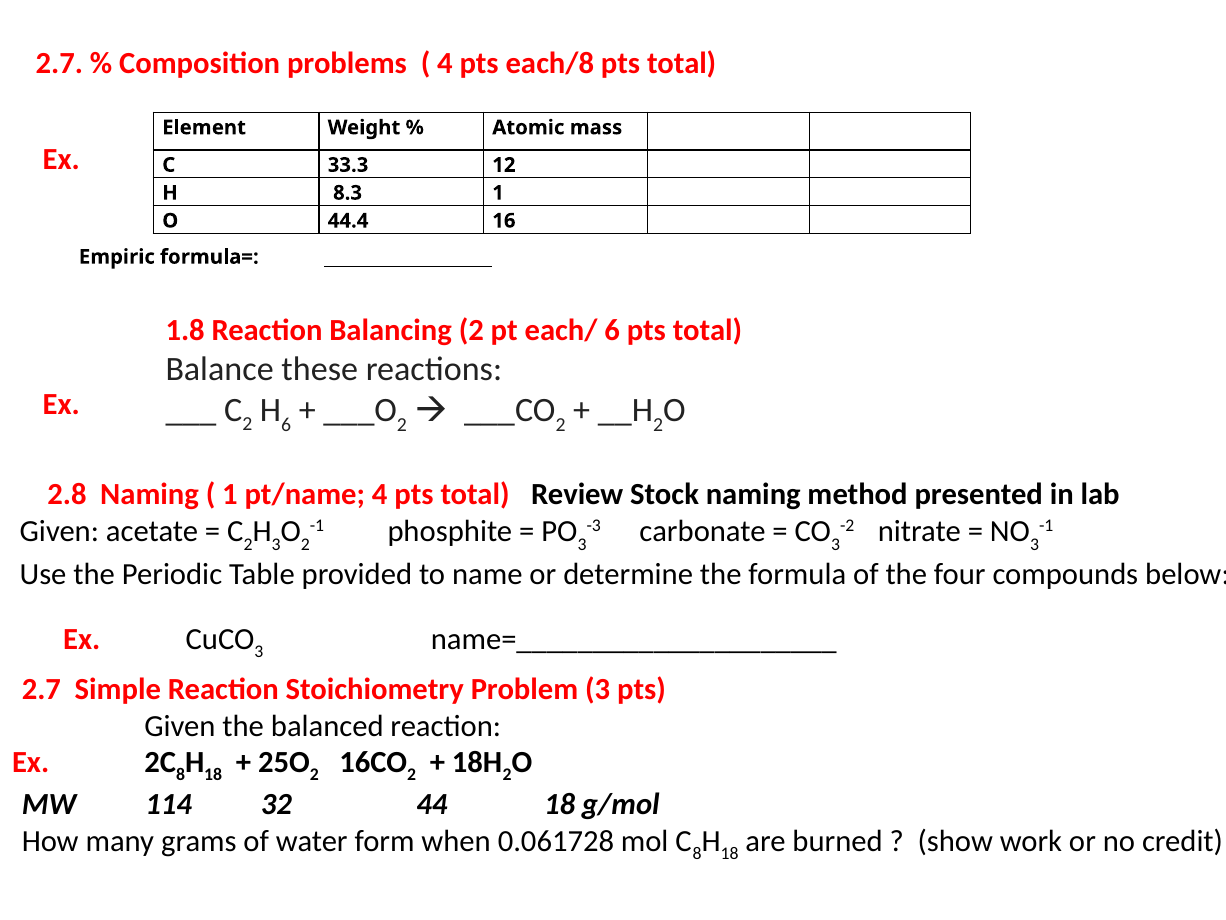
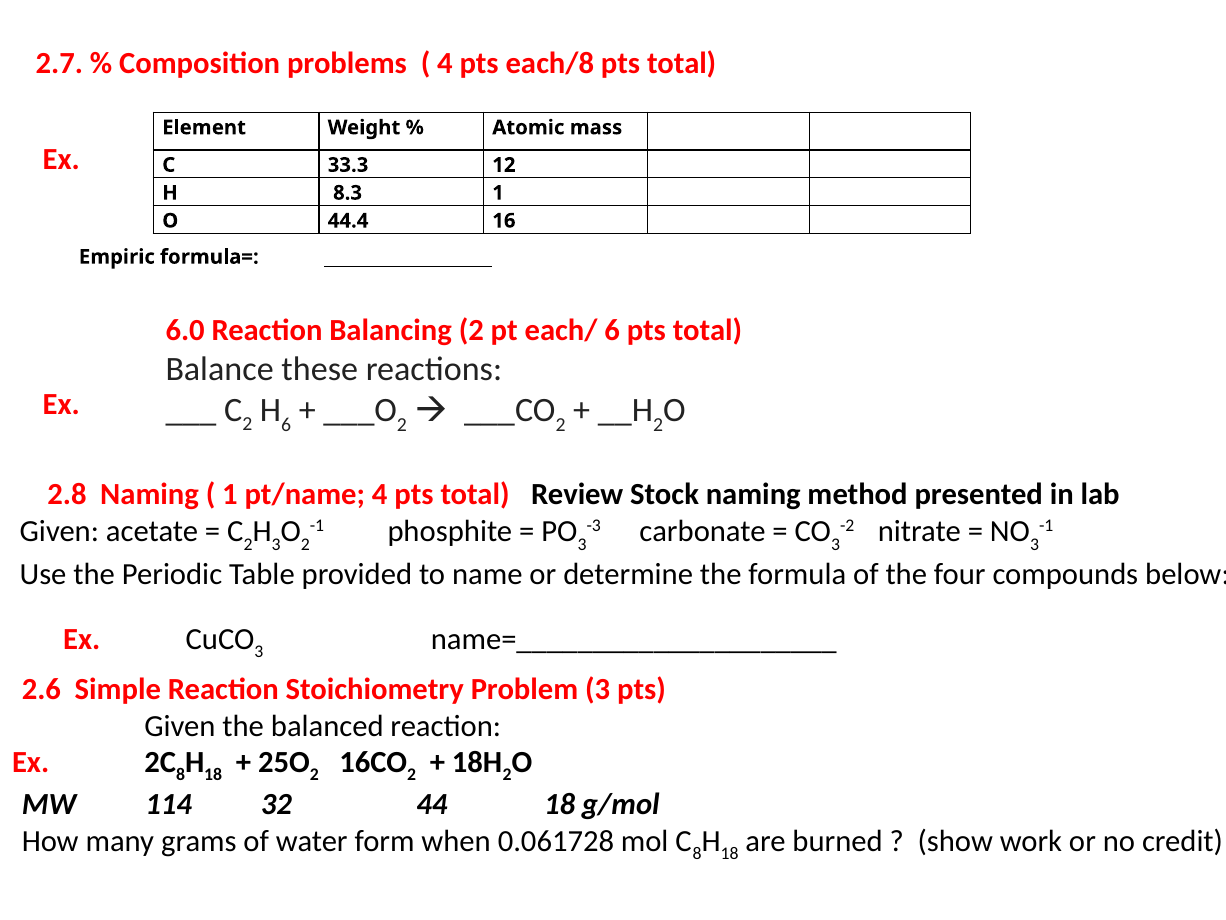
1.8: 1.8 -> 6.0 (185, 330)
2.7: 2.7 -> 2.6 (41, 689)
